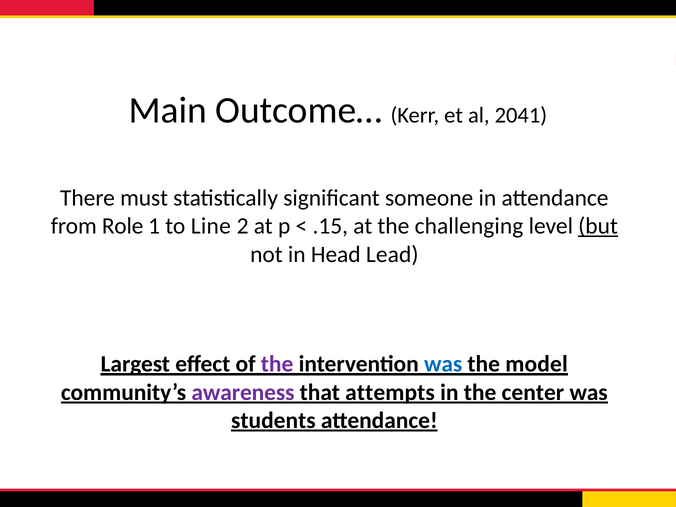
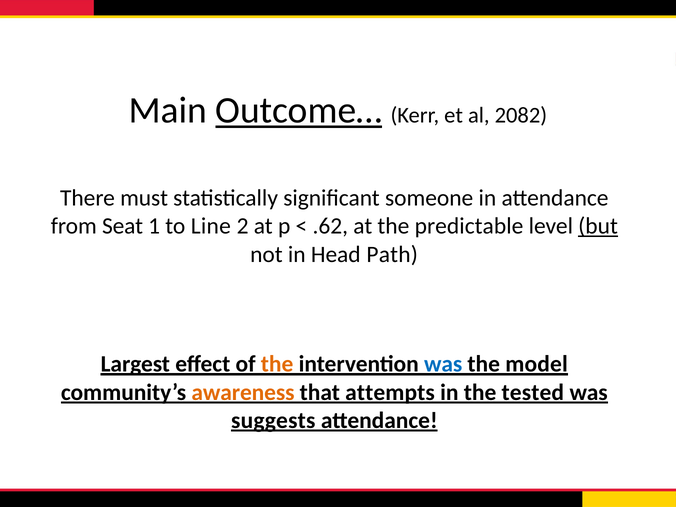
Outcome… underline: none -> present (299, 110)
2041: 2041 -> 2082 (521, 115)
Role: Role -> Seat (123, 226)
.15: .15 -> .62 (330, 226)
challenging: challenging -> predictable (469, 226)
Lead: Lead -> Path (392, 254)
the colour: purple -> orange (277, 364)
awareness colour: purple -> orange (243, 392)
center: center -> tested (533, 392)
students: students -> suggests (273, 420)
